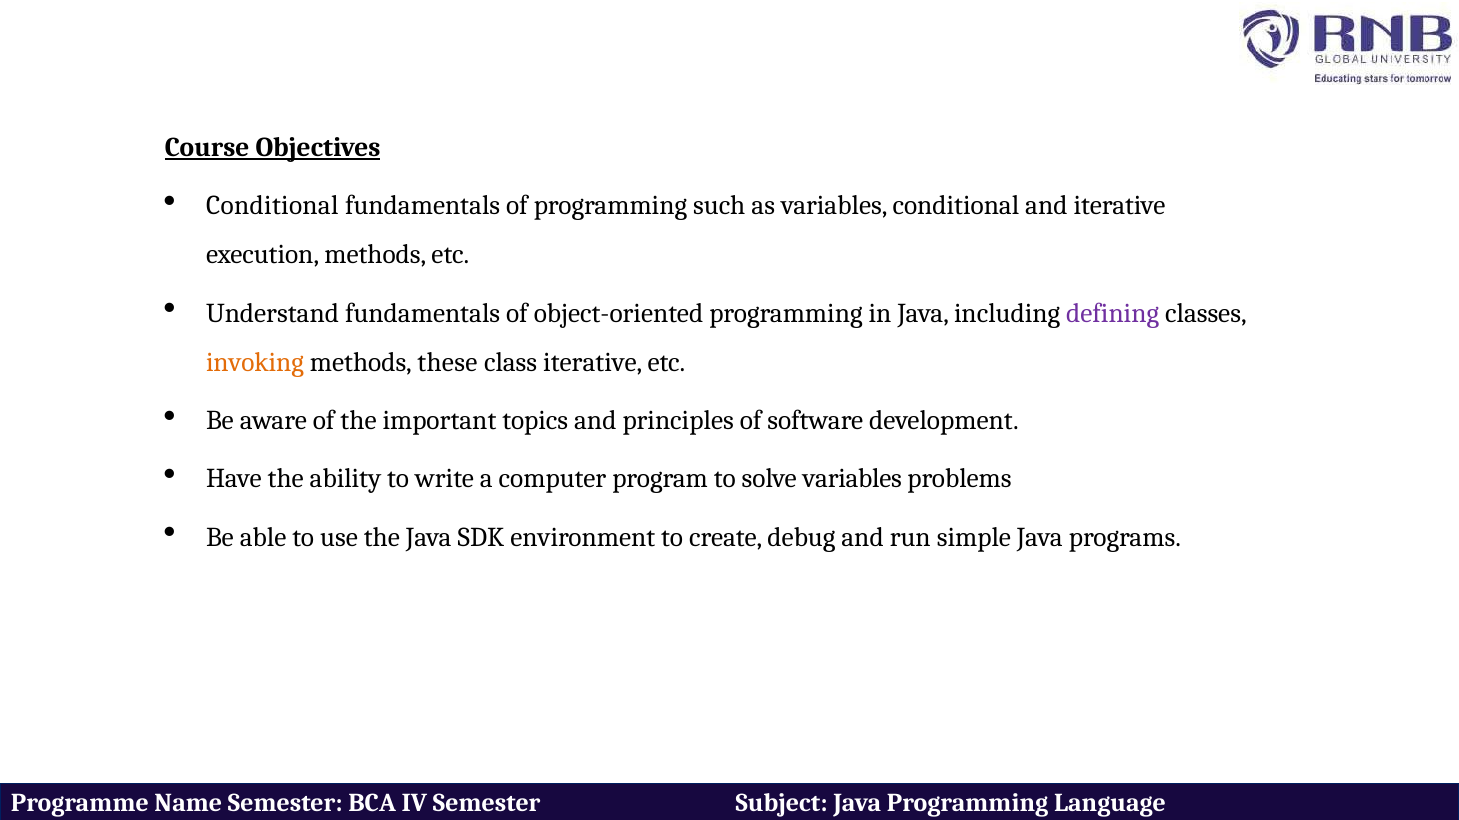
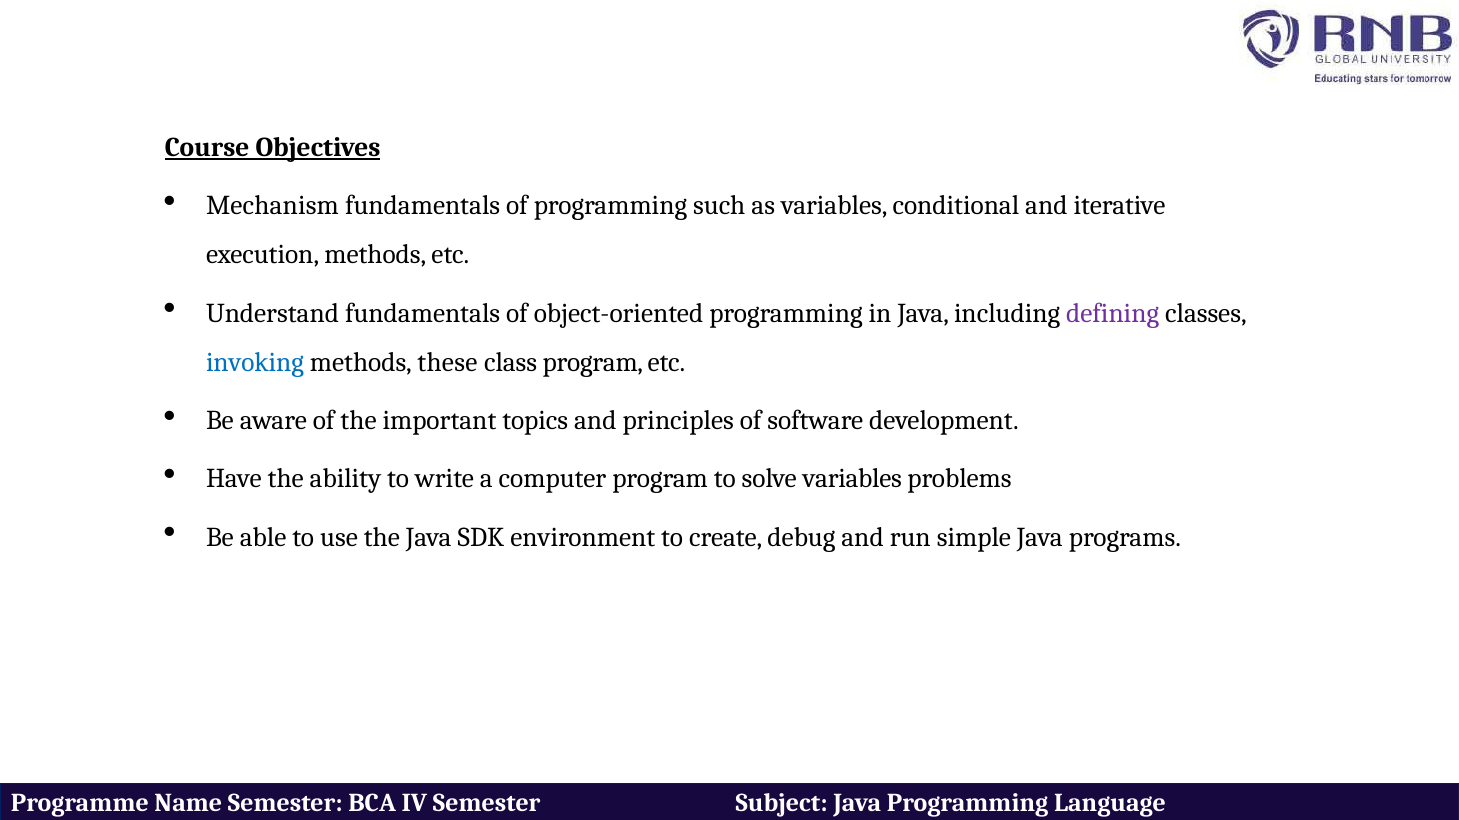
Conditional: Conditional -> Mechanism (272, 206)
invoking colour: orange -> blue (255, 363)
class iterative: iterative -> program (593, 363)
